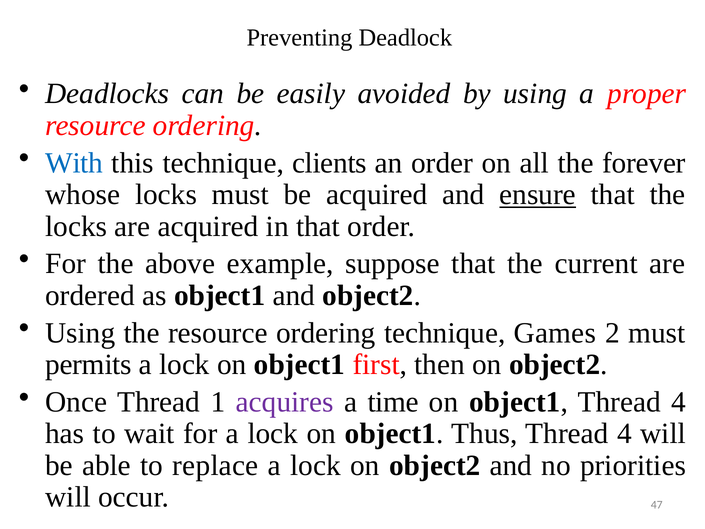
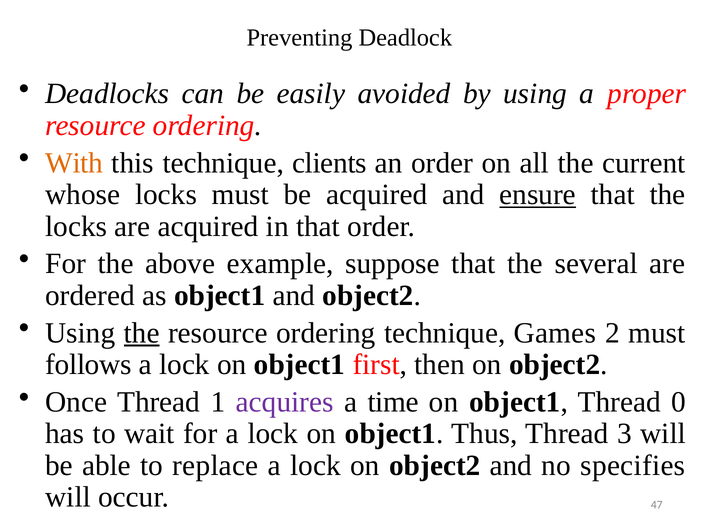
With colour: blue -> orange (74, 163)
forever: forever -> current (644, 163)
current: current -> several (596, 264)
the underline: none -> present (142, 333)
permits: permits -> follows (89, 364)
object1 Thread 4: 4 -> 0 (679, 402)
Thus Thread 4: 4 -> 3 (624, 433)
priorities: priorities -> specifies (633, 465)
